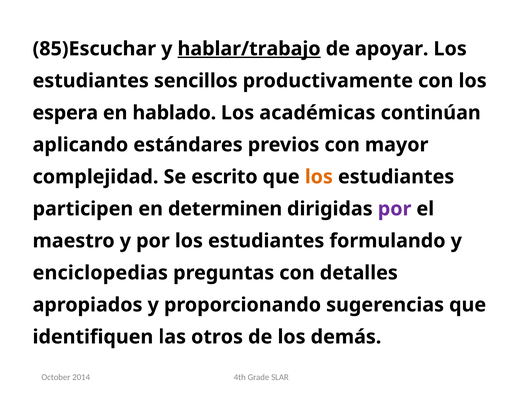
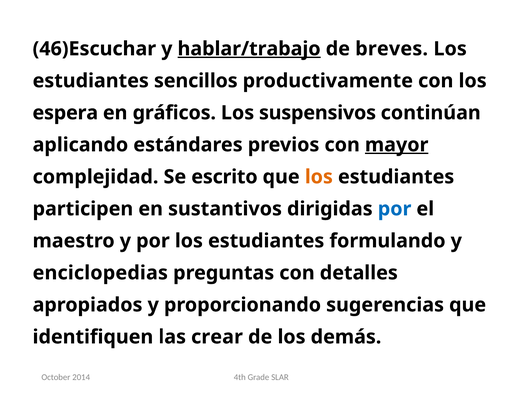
85)Escuchar: 85)Escuchar -> 46)Escuchar (94, 49)
apoyar: apoyar -> breves (392, 49)
hablado: hablado -> gráficos (174, 113)
académicas: académicas -> suspensivos (318, 113)
mayor underline: none -> present (397, 145)
determinen: determinen -> sustantivos (225, 209)
por colour: purple -> blue (395, 209)
otros: otros -> crear (217, 336)
